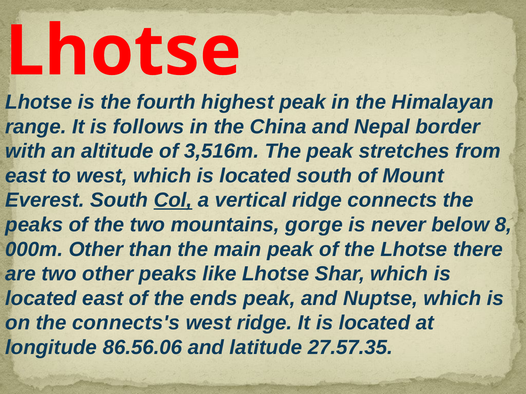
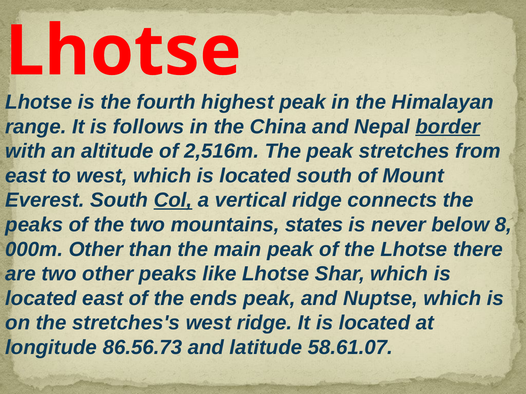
border underline: none -> present (448, 127)
3,516m: 3,516m -> 2,516m (222, 151)
gorge: gorge -> states (314, 225)
connects's: connects's -> stretches's (126, 323)
86.56.06: 86.56.06 -> 86.56.73 (142, 348)
27.57.35: 27.57.35 -> 58.61.07 (350, 348)
